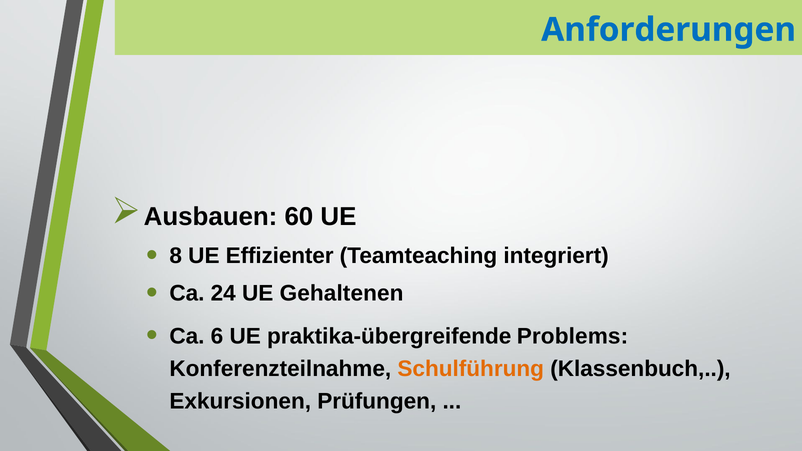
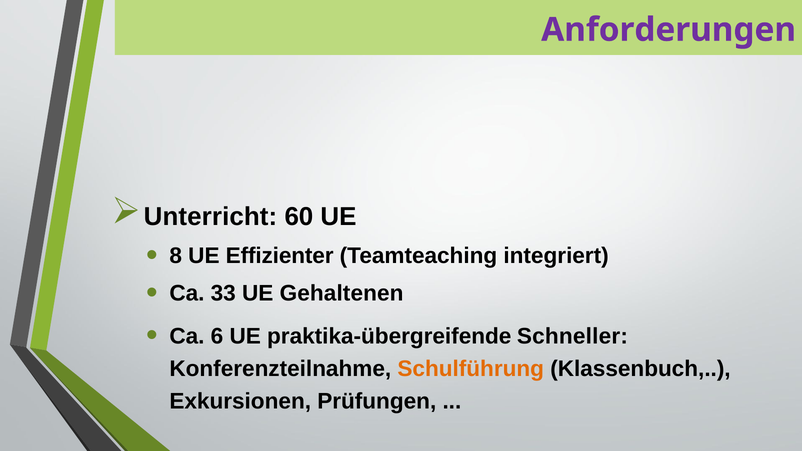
Anforderungen colour: blue -> purple (669, 30)
Ausbauen: Ausbauen -> Unterricht (210, 217)
24: 24 -> 33 (223, 293)
Problems: Problems -> Schneller (572, 336)
